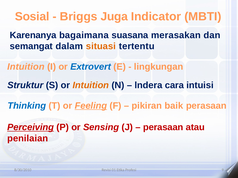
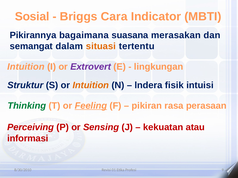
Juga: Juga -> Cara (114, 17)
Karenanya: Karenanya -> Pikirannya (33, 35)
Extrovert colour: blue -> purple (91, 67)
cara: cara -> fisik (174, 85)
Thinking colour: blue -> green (27, 106)
baik: baik -> rasa (174, 106)
Perceiving underline: present -> none (31, 128)
perasaan: perasaan -> kekuatan (163, 128)
penilaian: penilaian -> informasi (28, 139)
